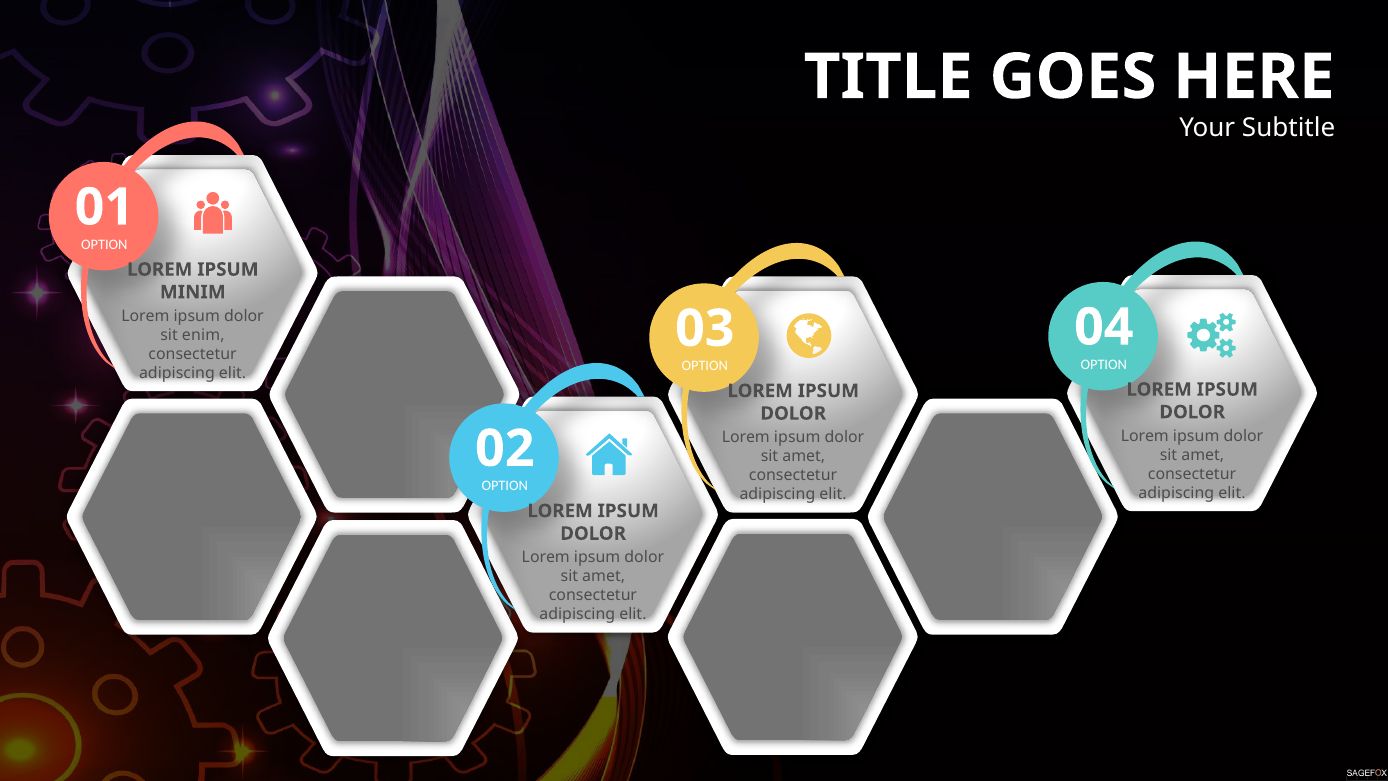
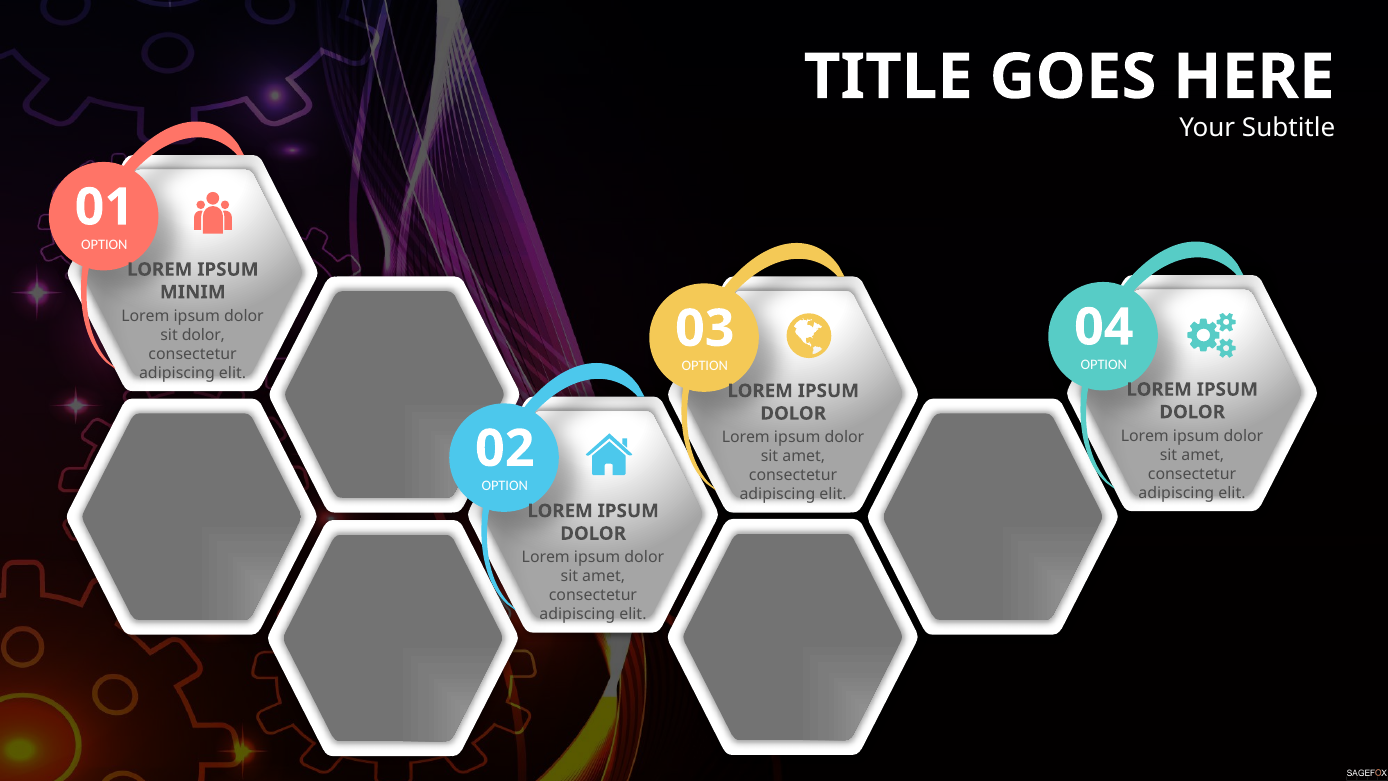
sit enim: enim -> dolor (203, 335)
